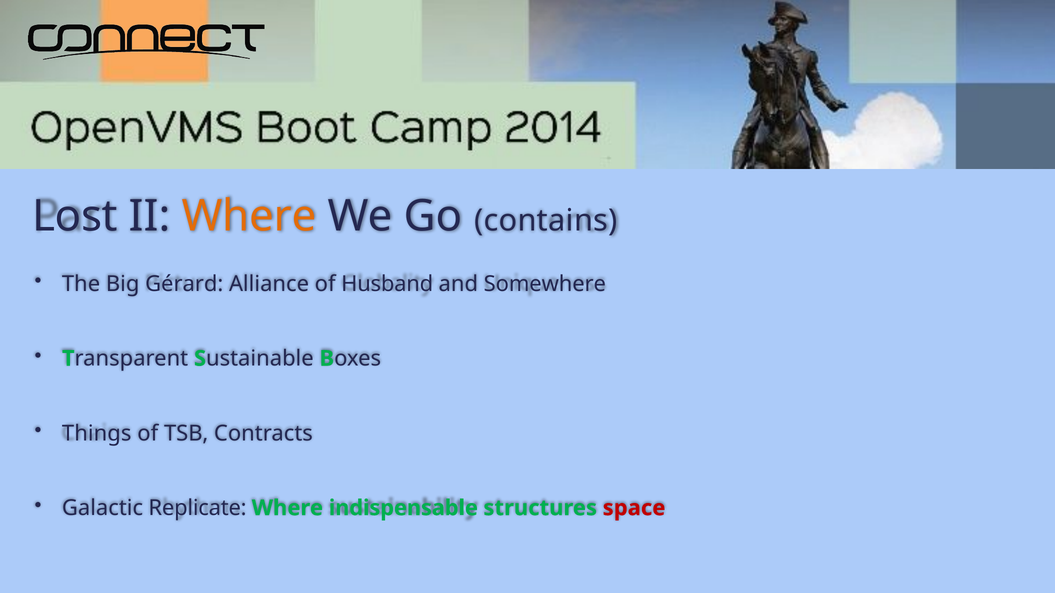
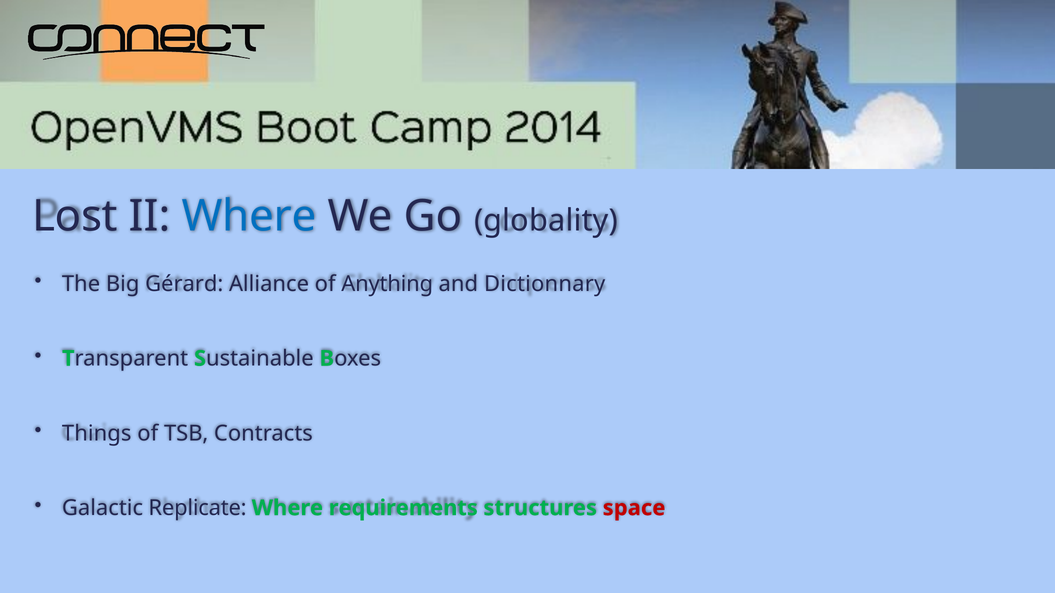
Where colour: orange -> blue (249, 216)
contains: contains -> globality (546, 221)
Husband: Husband -> Anything (387, 284)
Somewhere: Somewhere -> Dictionnary (545, 284)
indispensable: indispensable -> requirements (403, 508)
